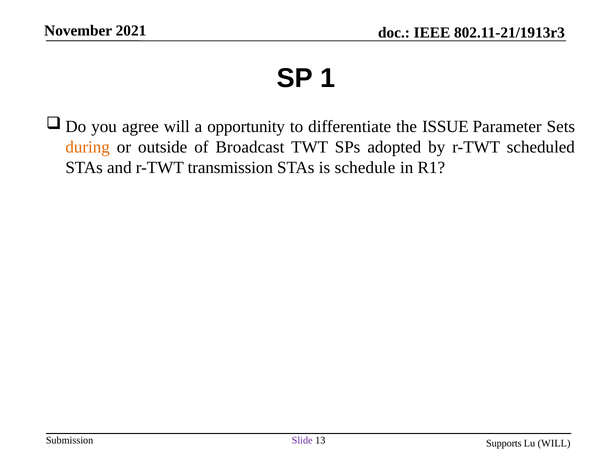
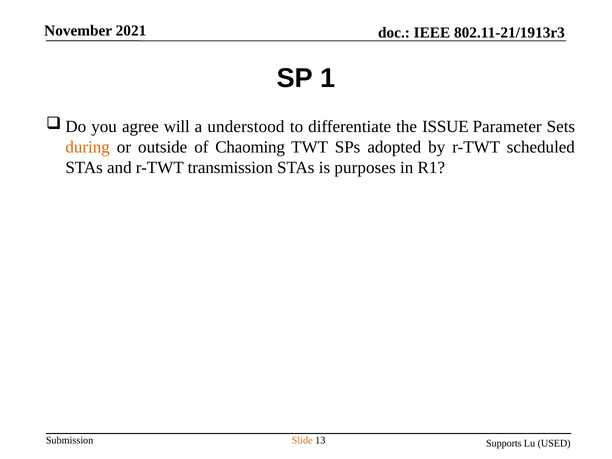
opportunity: opportunity -> understood (246, 127)
Broadcast: Broadcast -> Chaoming (250, 147)
schedule: schedule -> purposes (365, 167)
Slide colour: purple -> orange (302, 440)
Lu WILL: WILL -> USED (554, 443)
